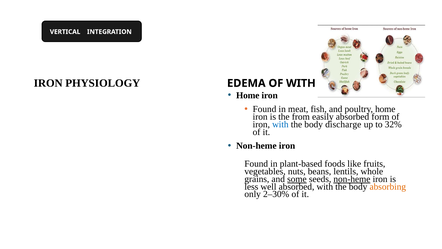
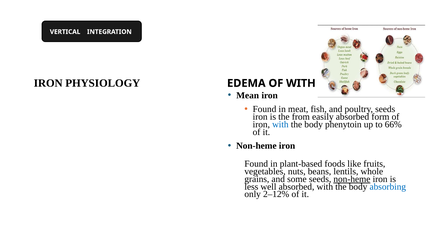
Home: Home -> Mean (248, 95)
poultry home: home -> seeds (385, 109)
discharge: discharge -> phenytoin (343, 124)
32%: 32% -> 66% (393, 124)
some underline: present -> none (297, 179)
absorbing colour: orange -> blue (388, 186)
2–30%: 2–30% -> 2–12% (276, 194)
